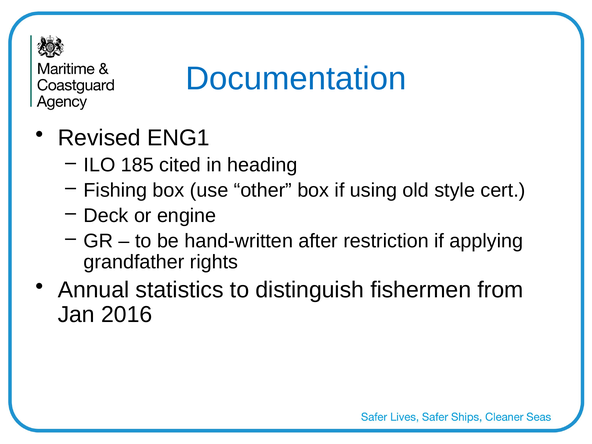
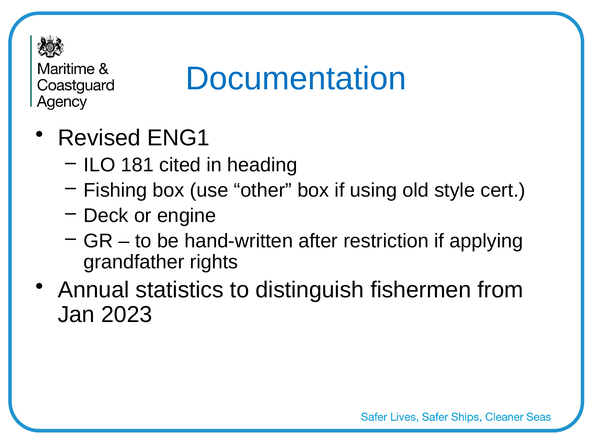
185: 185 -> 181 (137, 165)
2016: 2016 -> 2023 (127, 315)
